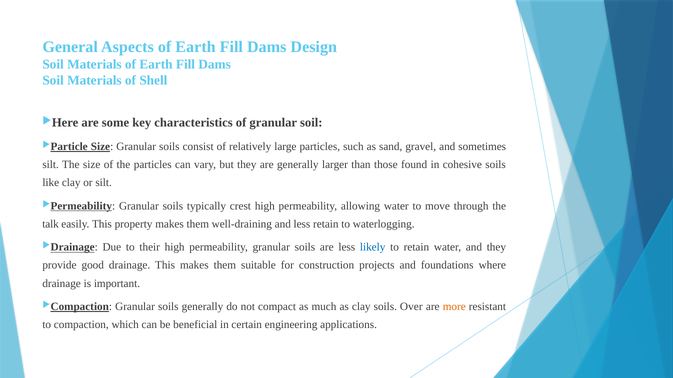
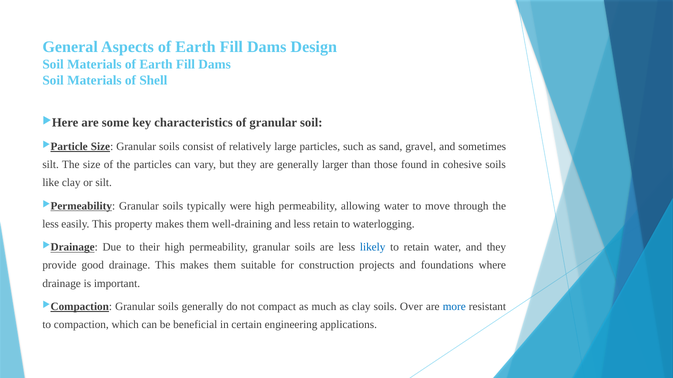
crest: crest -> were (240, 206)
talk: talk -> less (51, 224)
more colour: orange -> blue (454, 307)
